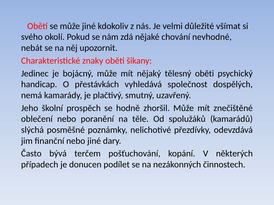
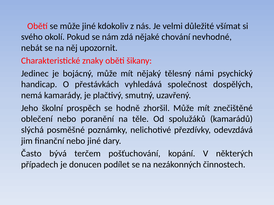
tělesný oběti: oběti -> námi (204, 74)
